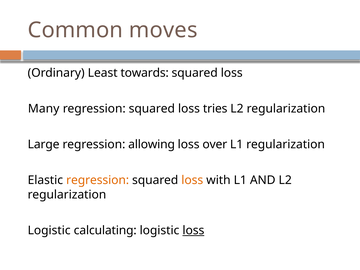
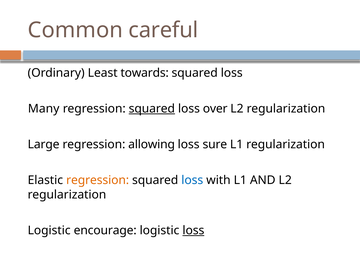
moves: moves -> careful (163, 30)
squared underline: none -> present (152, 109)
tries: tries -> over (215, 109)
over: over -> sure (215, 144)
loss colour: orange -> blue (192, 180)
calculating: calculating -> encourage (105, 230)
